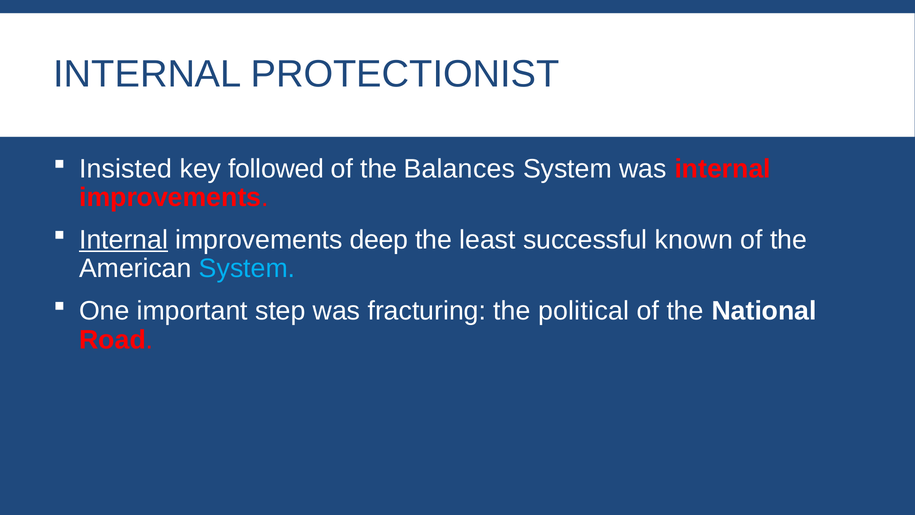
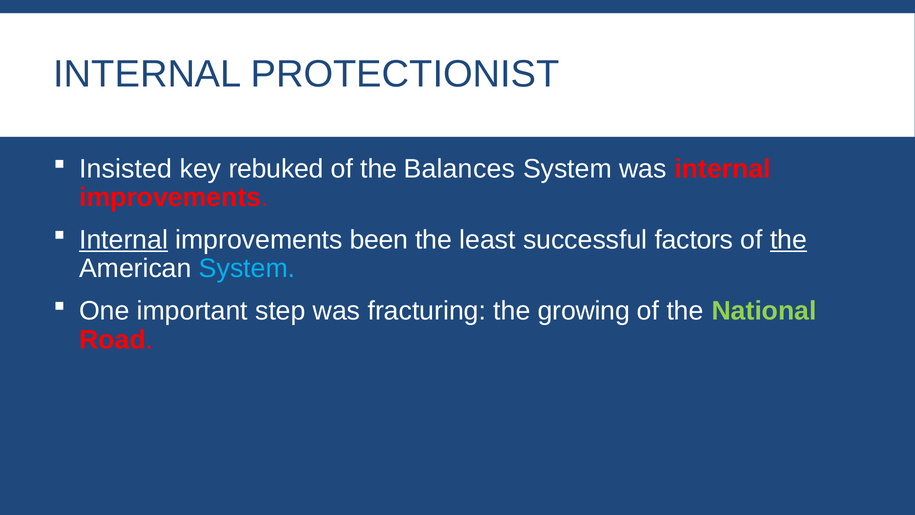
followed: followed -> rebuked (276, 169)
deep: deep -> been (379, 240)
known: known -> factors (694, 240)
the underline: none -> present (789, 240)
political: political -> growing (584, 311)
National colour: white -> light green (764, 311)
